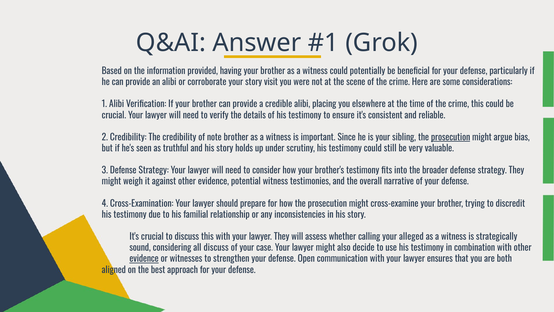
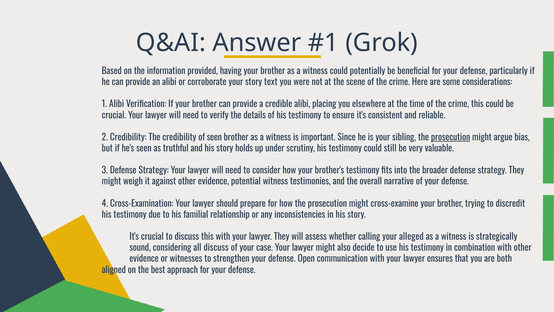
visit: visit -> text (271, 82)
of note: note -> seen (214, 137)
evidence underline: present -> none (144, 259)
